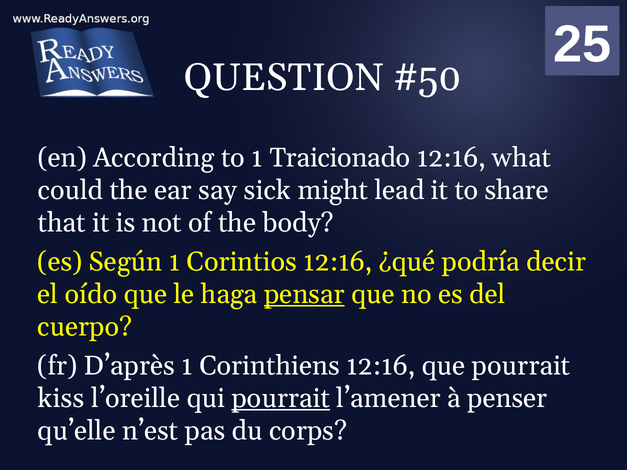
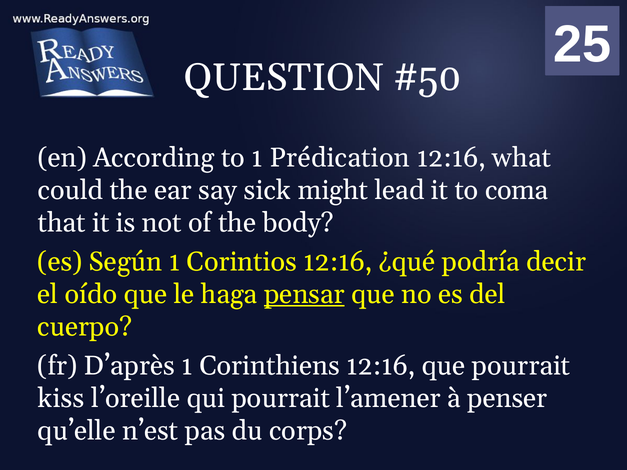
Traicionado: Traicionado -> Prédication (340, 158)
share: share -> coma (517, 190)
pourrait underline: present -> none (281, 398)
